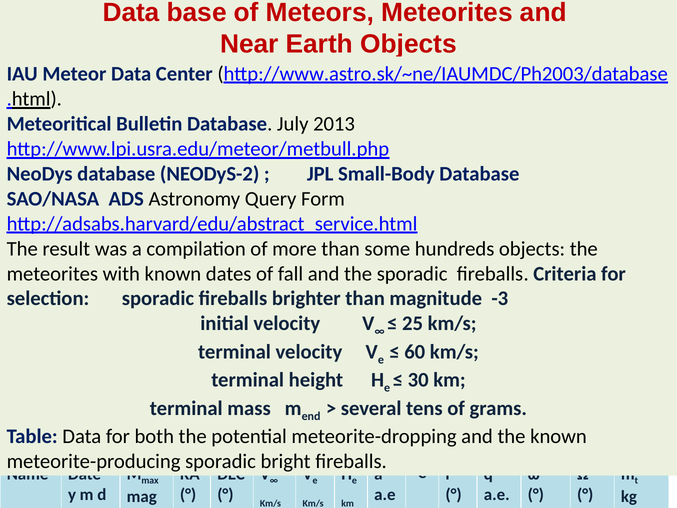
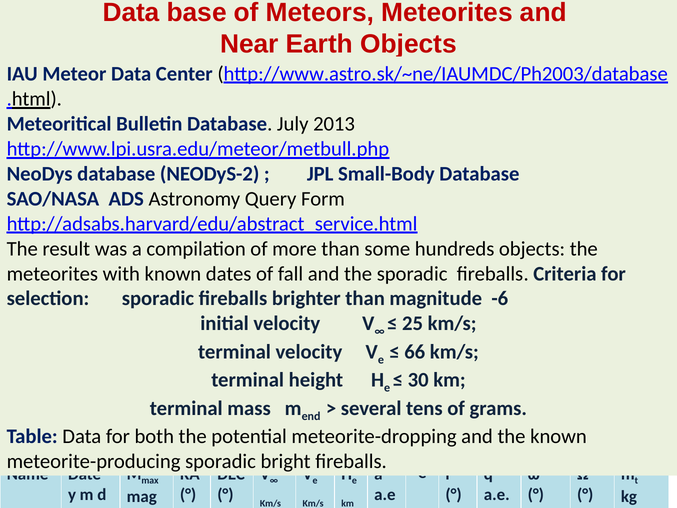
-3: -3 -> -6 (500, 298)
60: 60 -> 66 (415, 352)
